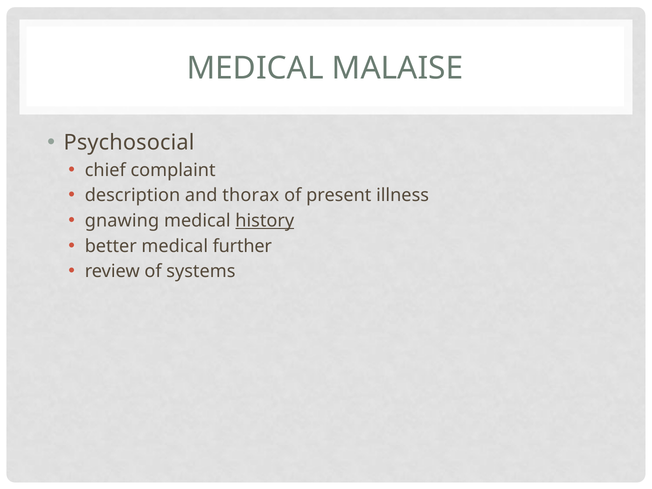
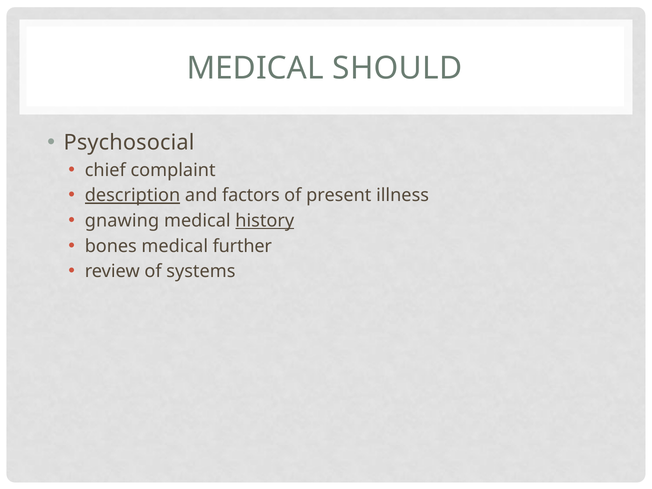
MALAISE: MALAISE -> SHOULD (397, 68)
description underline: none -> present (133, 195)
thorax: thorax -> factors (251, 195)
better: better -> bones (111, 246)
